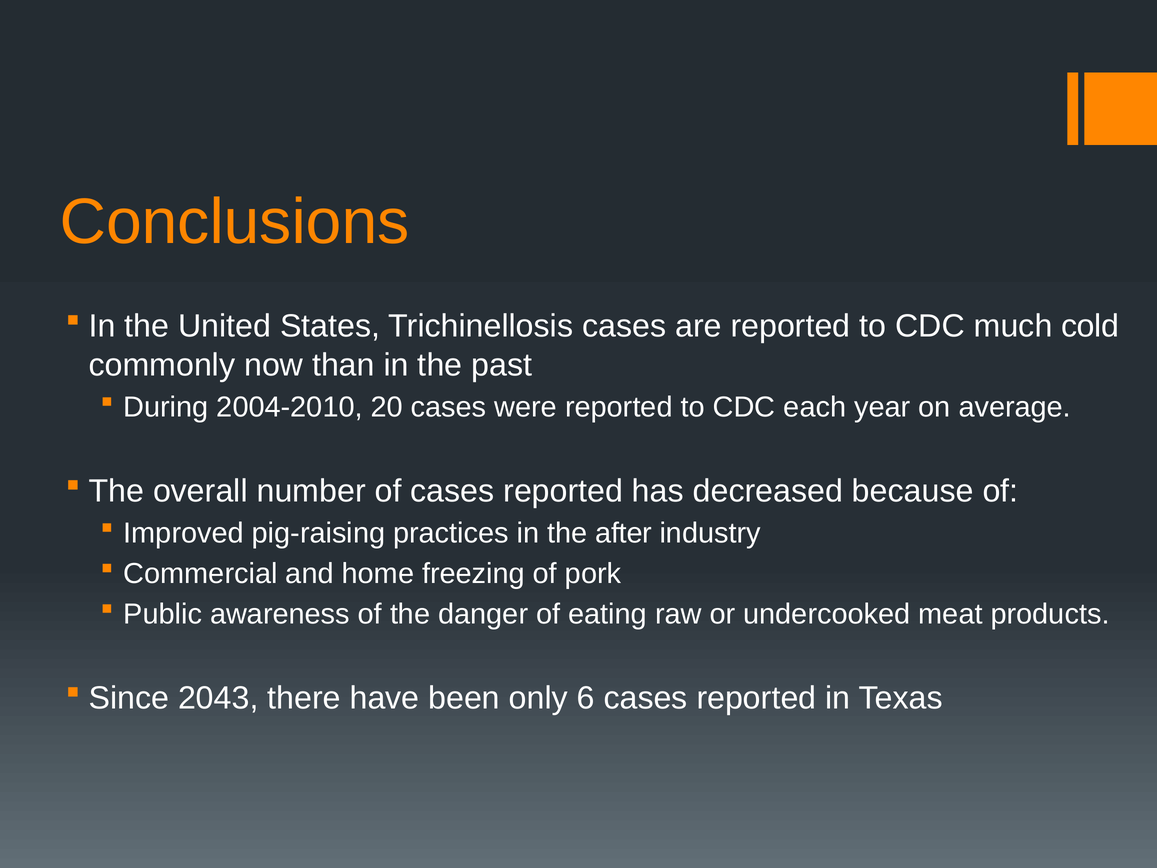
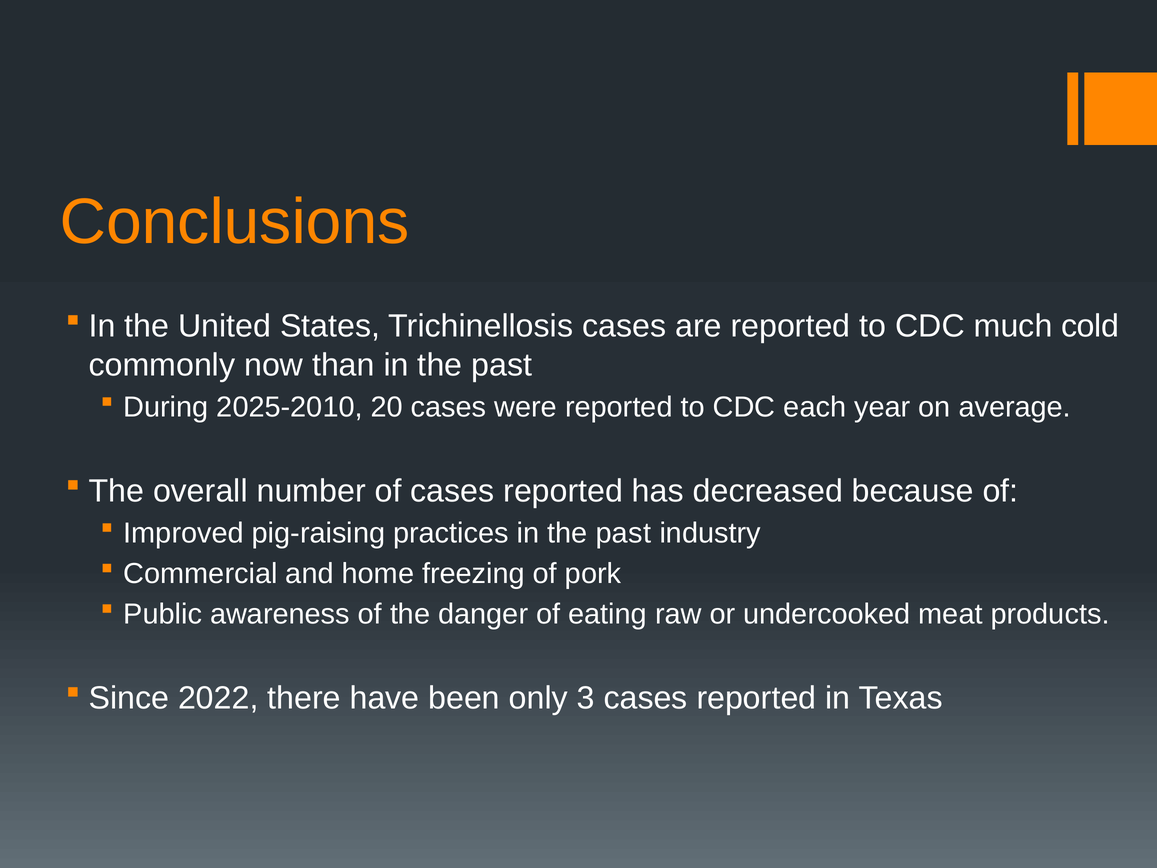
2004-2010: 2004-2010 -> 2025-2010 (290, 407)
practices in the after: after -> past (623, 533)
2043: 2043 -> 2022 (218, 698)
6: 6 -> 3 (586, 698)
